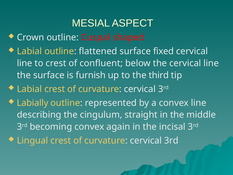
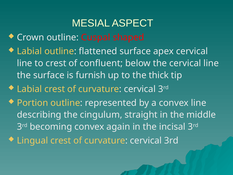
fixed: fixed -> apex (163, 51)
third: third -> thick (159, 75)
Labially: Labially -> Portion (33, 103)
